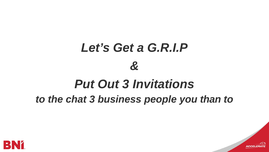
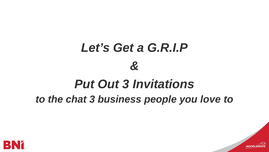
than: than -> love (210, 99)
